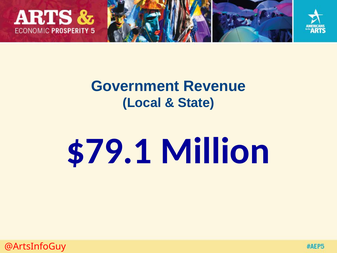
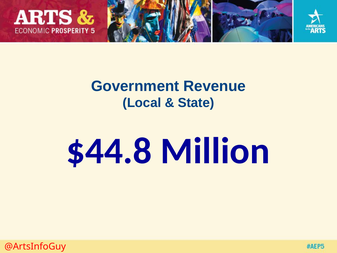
$79.1: $79.1 -> $44.8 (109, 151)
